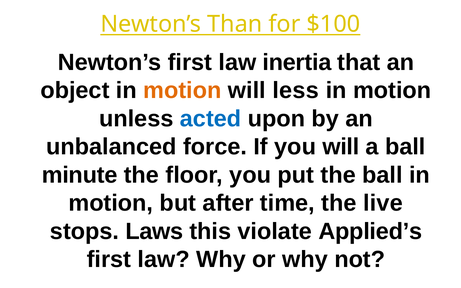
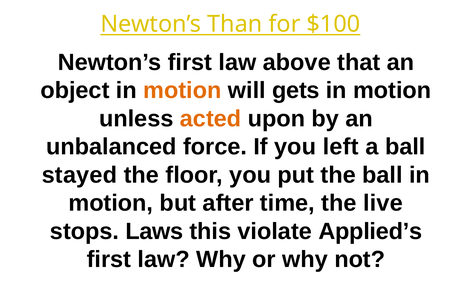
inertia: inertia -> above (297, 62)
less: less -> gets (296, 91)
acted colour: blue -> orange (211, 119)
you will: will -> left (341, 147)
minute: minute -> stayed (79, 175)
